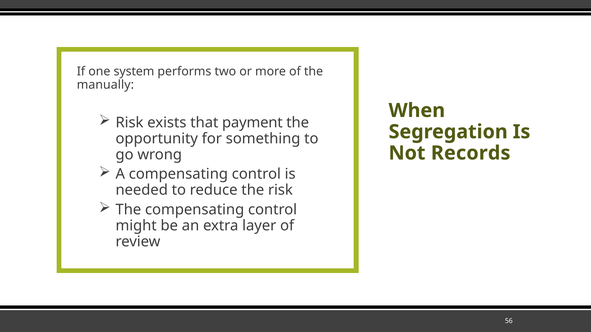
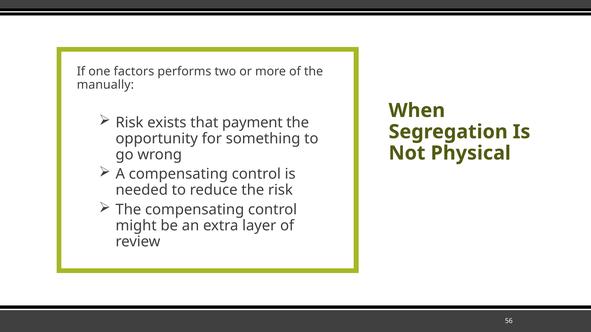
system: system -> factors (134, 72)
Records: Records -> Physical (471, 153)
